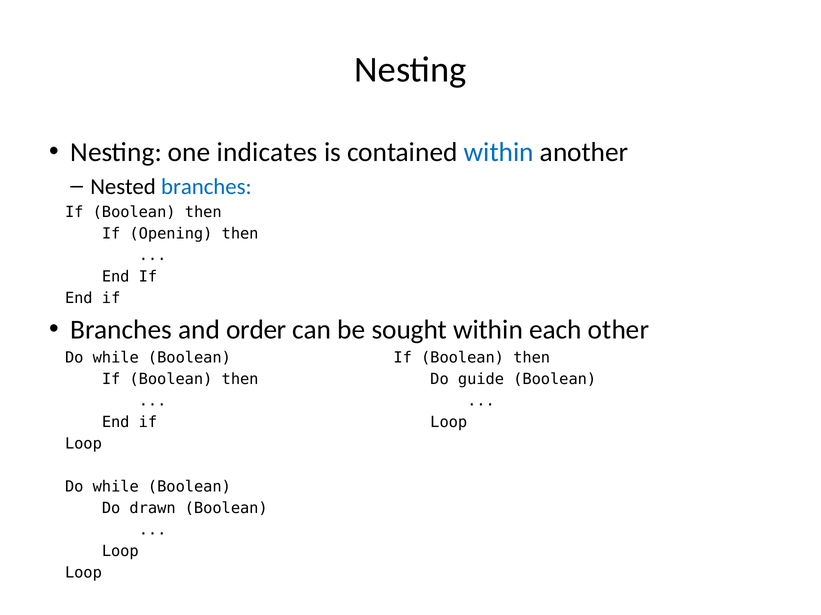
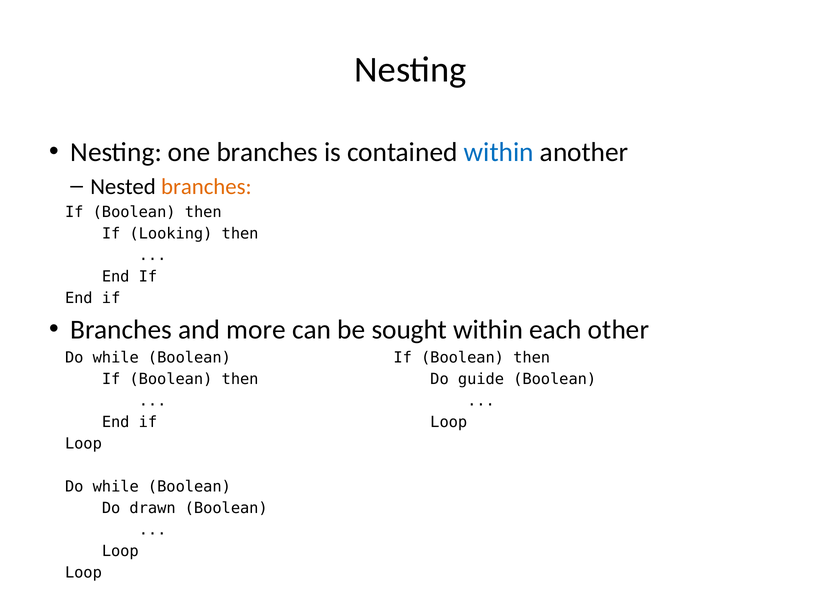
one indicates: indicates -> branches (267, 152)
branches colour: blue -> orange (206, 187)
Opening: Opening -> Looking (171, 234)
order: order -> more (256, 330)
